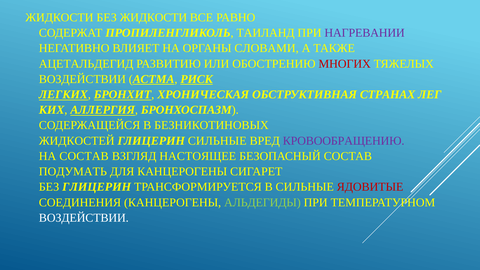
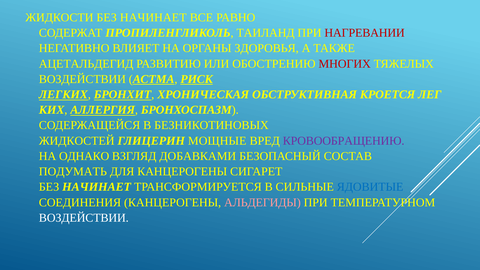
ЖИДКОСТИ БЕЗ ЖИДКОСТИ: ЖИДКОСТИ -> НАЧИНАЕТ (153, 18)
НАГРЕВАНИИ colour: purple -> red (365, 33)
СЛОВАМИ: СЛОВАМИ -> ЗДОРОВЬЯ (267, 48)
СТРАНАХ: СТРАНАХ -> КРОЕТСЯ (388, 95)
ГЛИЦЕРИН СИЛЬНЫЕ: СИЛЬНЫЕ -> МОЩНЫЕ (217, 141)
НА СОСТАВ: СОСТАВ -> ОДНАКО (84, 156)
НАСТОЯЩЕЕ: НАСТОЯЩЕЕ -> ДОБАВКАМИ (198, 156)
ГЛИЦЕРИН: ГЛИЦЕРИН -> НАЧИНАЕТ (97, 187)
ЯДОВИТЫЕ colour: red -> blue (370, 187)
АЛЬДЕГИДЫ colour: light green -> pink (262, 202)
